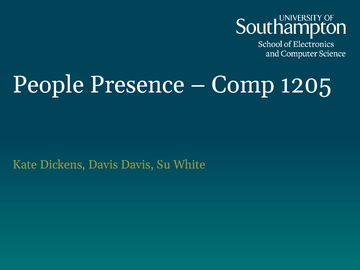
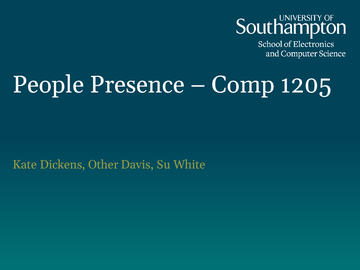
Dickens Davis: Davis -> Other (103, 165)
